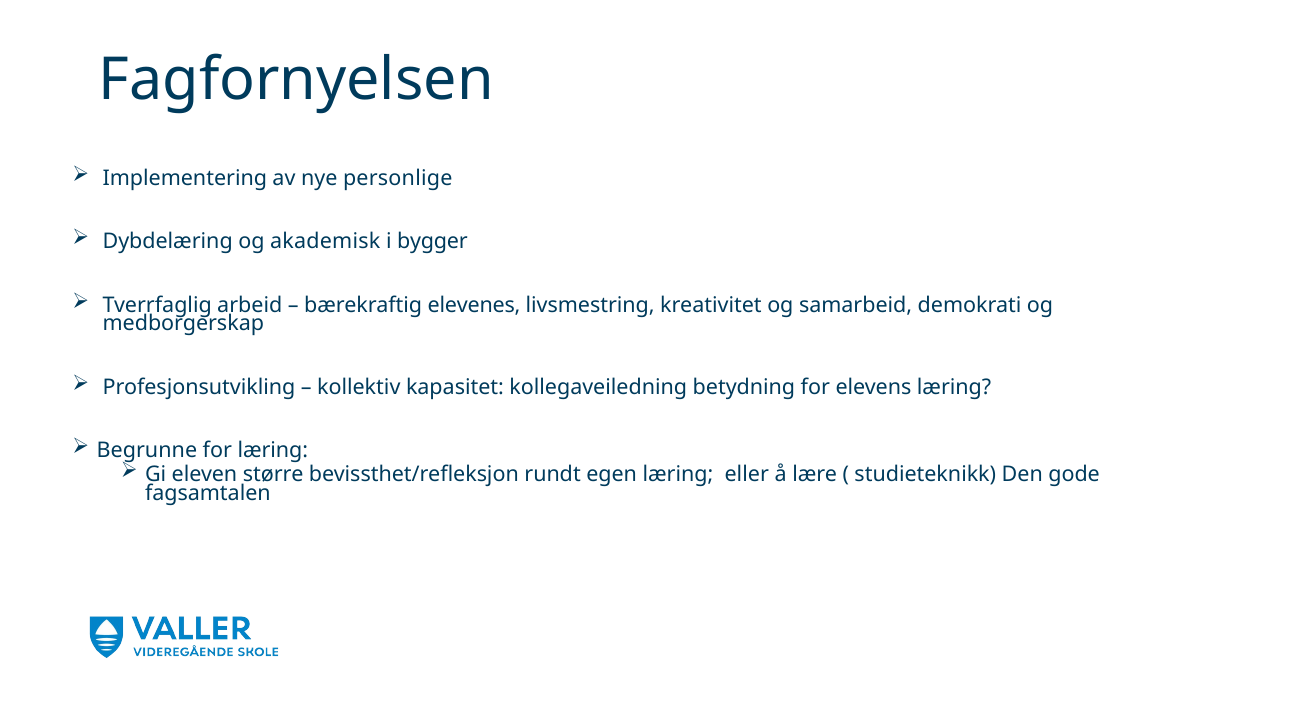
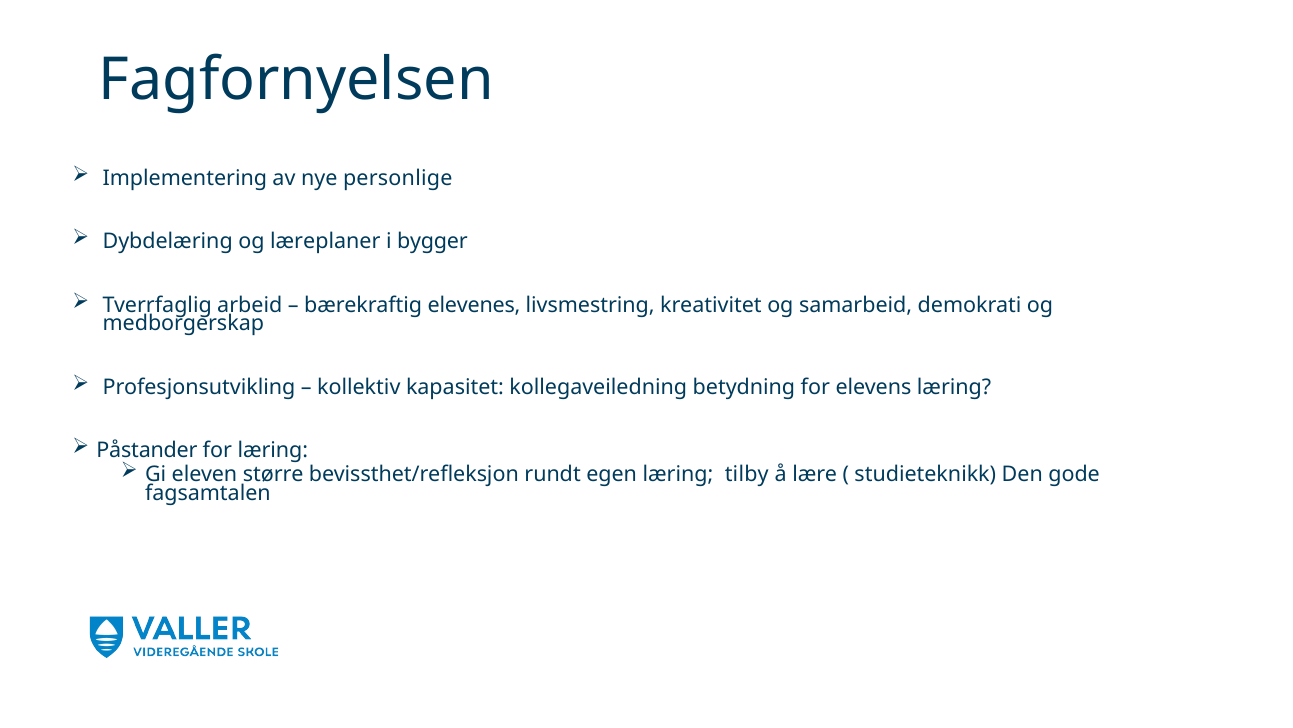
akademisk: akademisk -> læreplaner (325, 241)
Begrunne: Begrunne -> Påstander (147, 450)
eller: eller -> tilby (747, 474)
